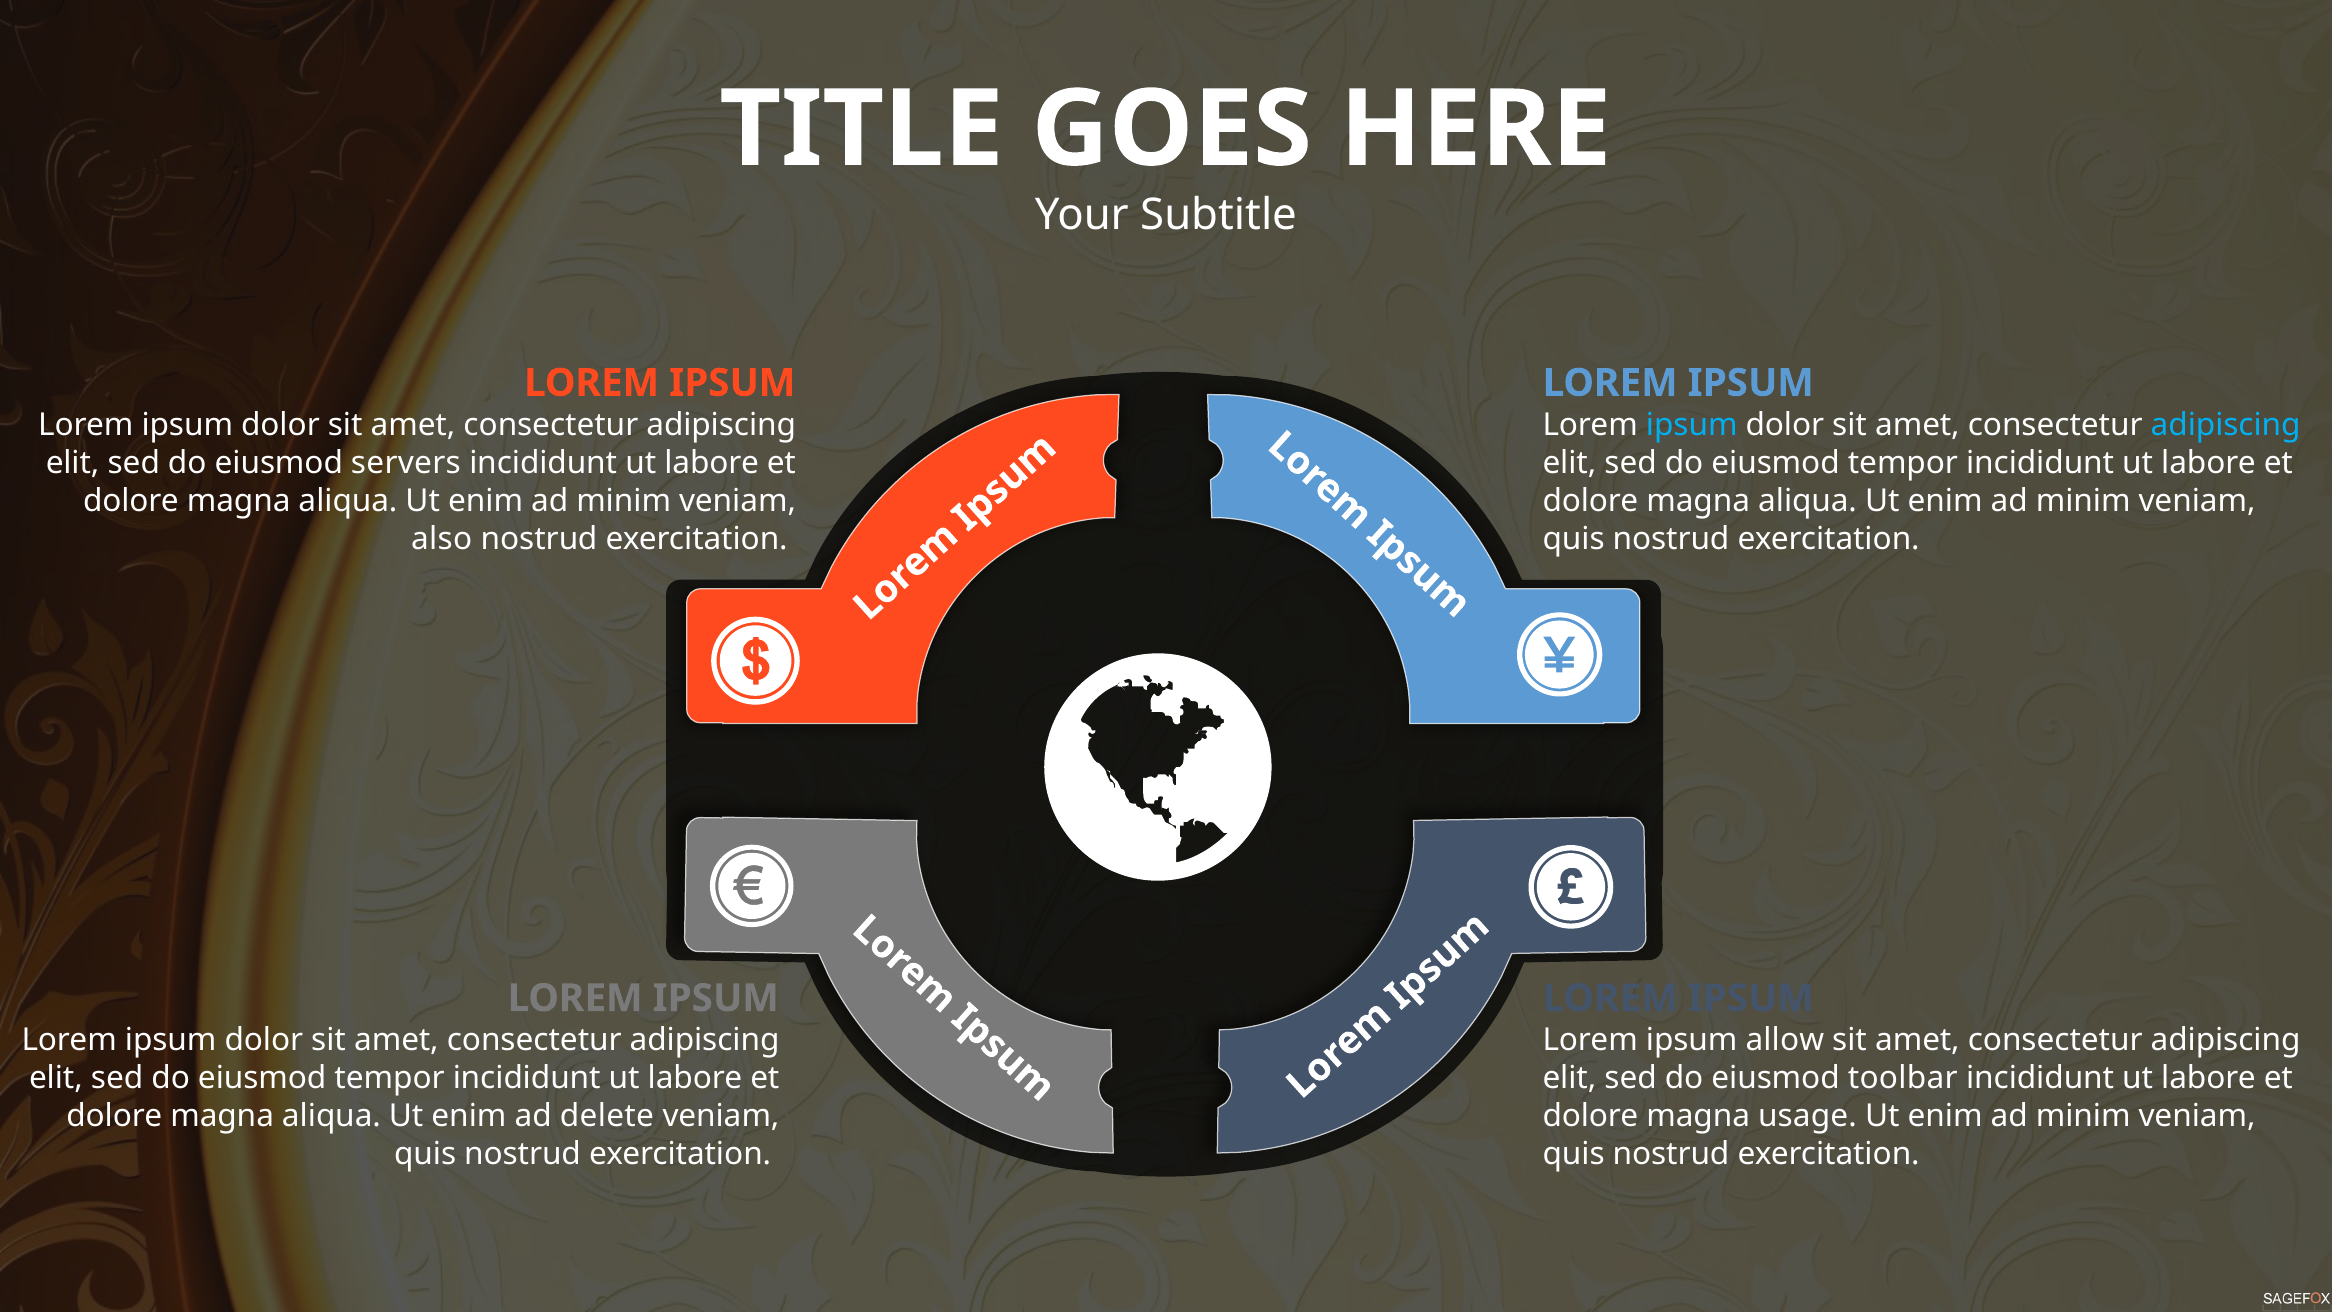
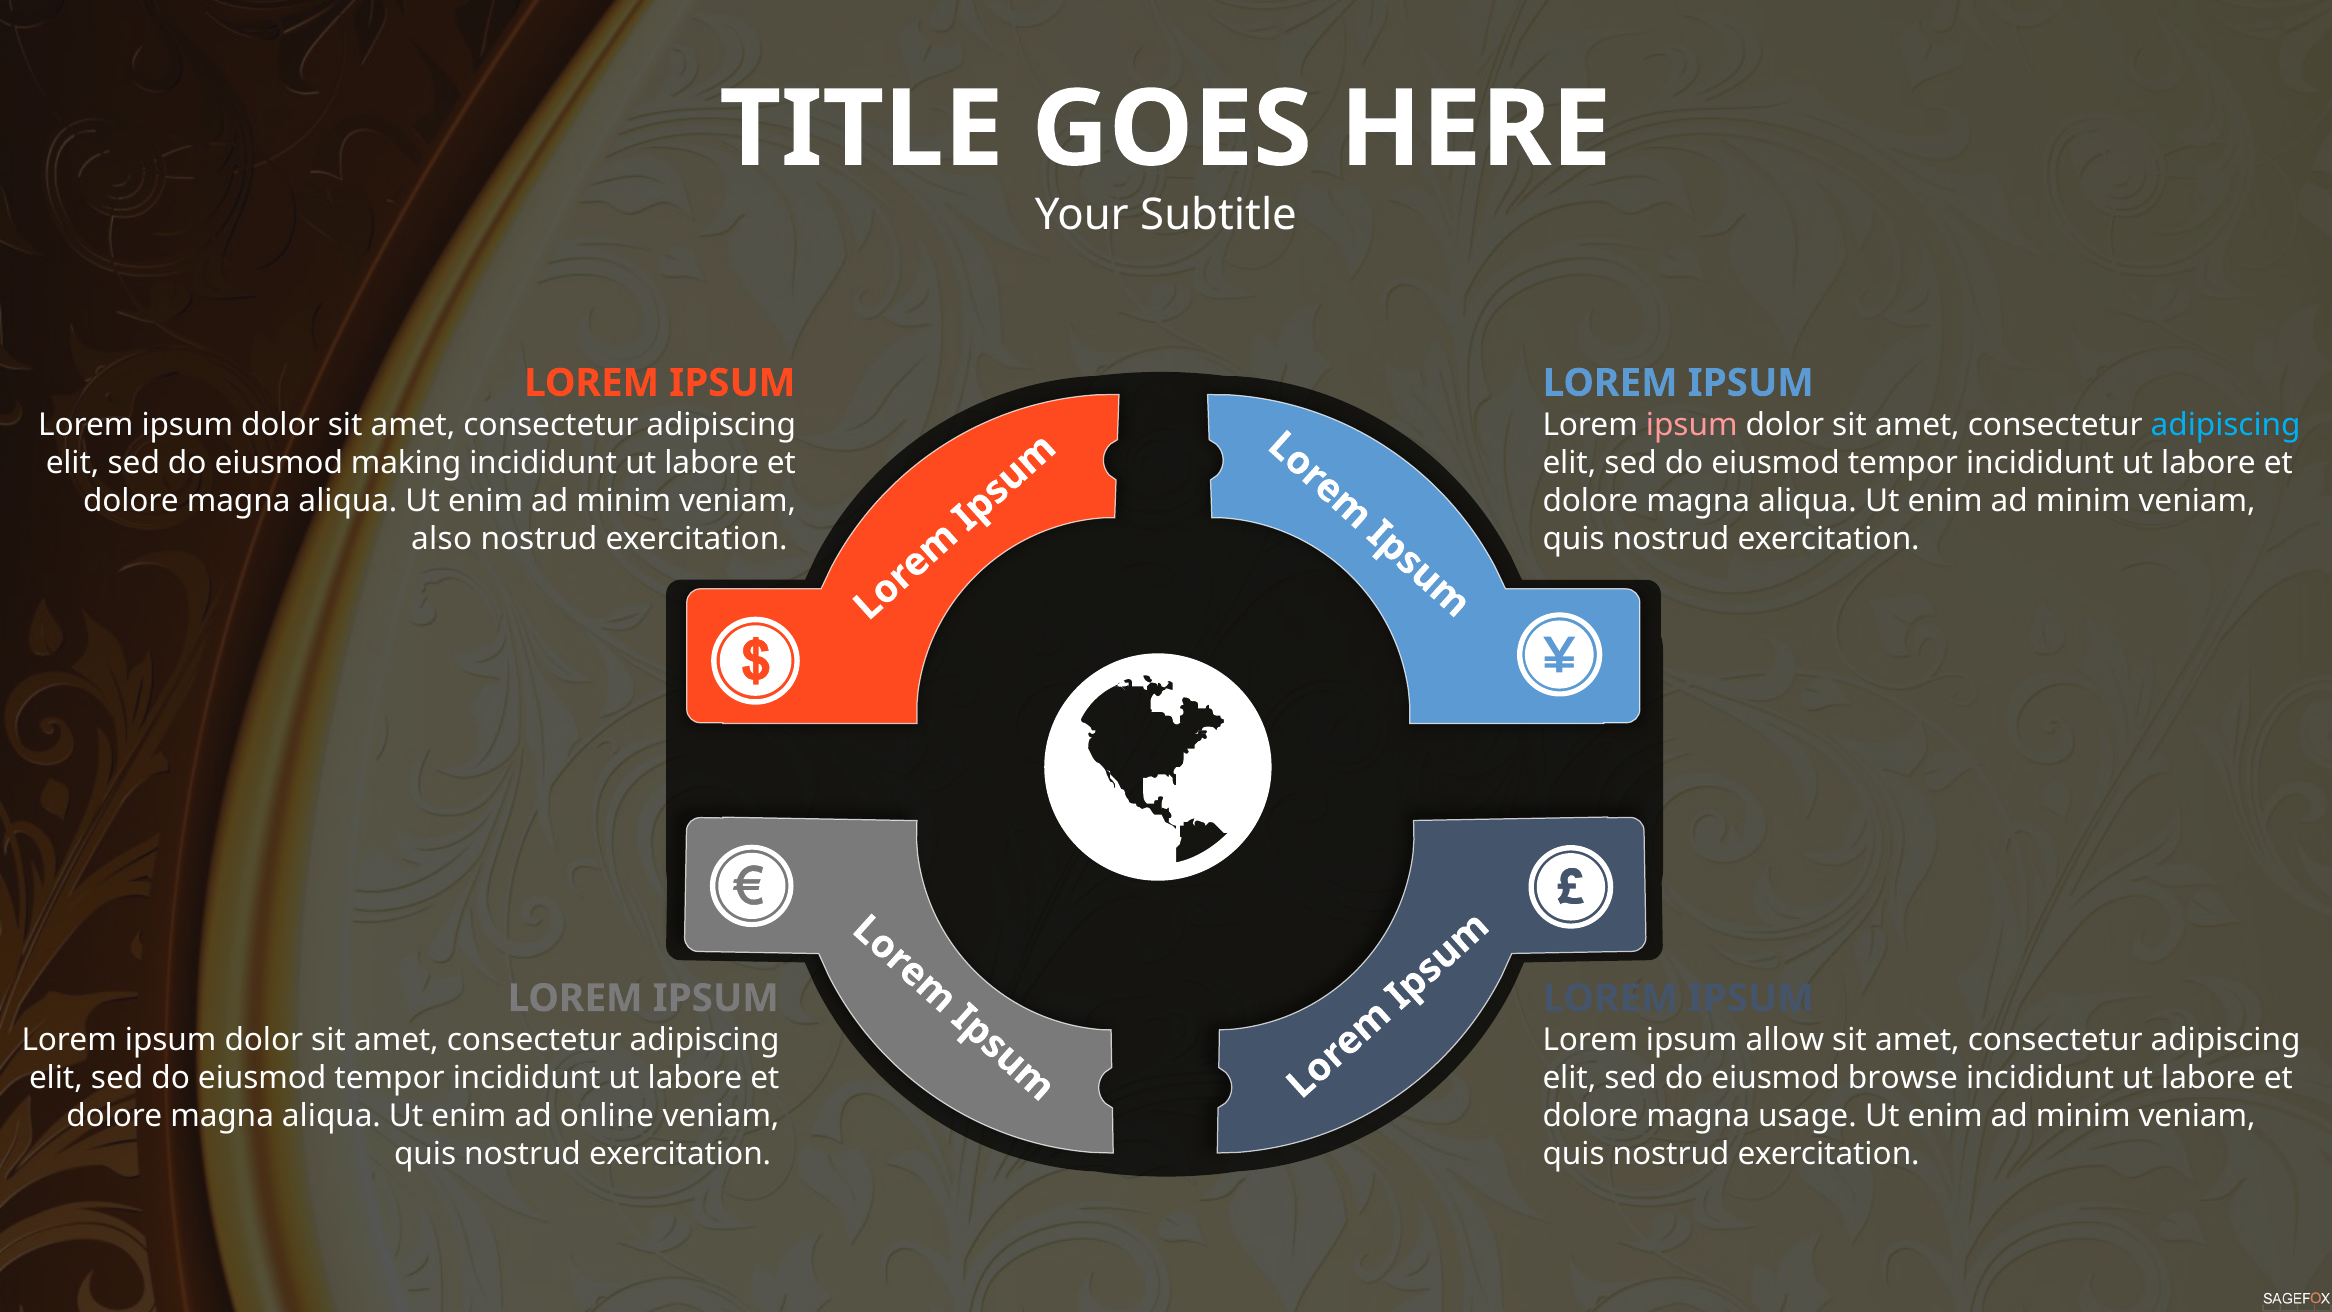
ipsum colour: light blue -> pink (1692, 425)
servers: servers -> making (406, 463)
toolbar: toolbar -> browse (1903, 1078)
delete: delete -> online (607, 1116)
